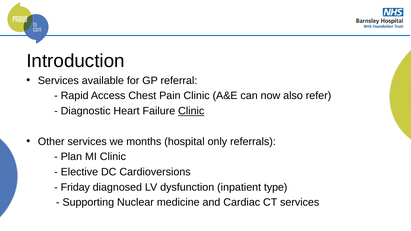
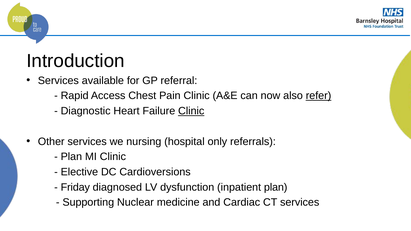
refer underline: none -> present (319, 96)
months: months -> nursing (144, 142)
inpatient type: type -> plan (276, 187)
